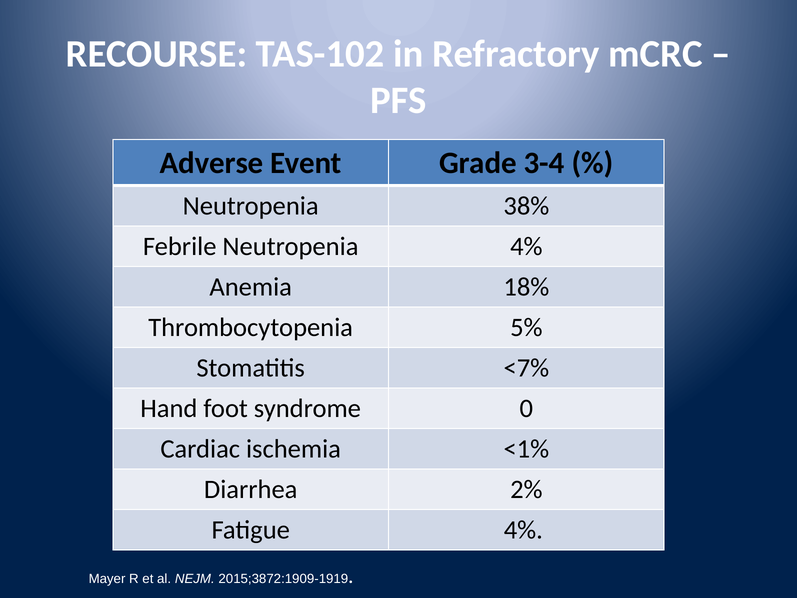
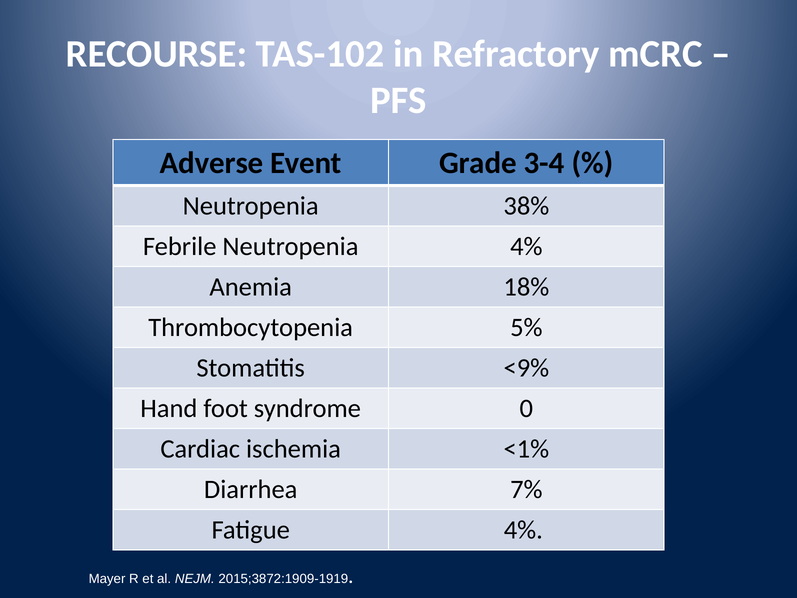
<7%: <7% -> <9% (526, 368)
2%: 2% -> 7% (526, 489)
